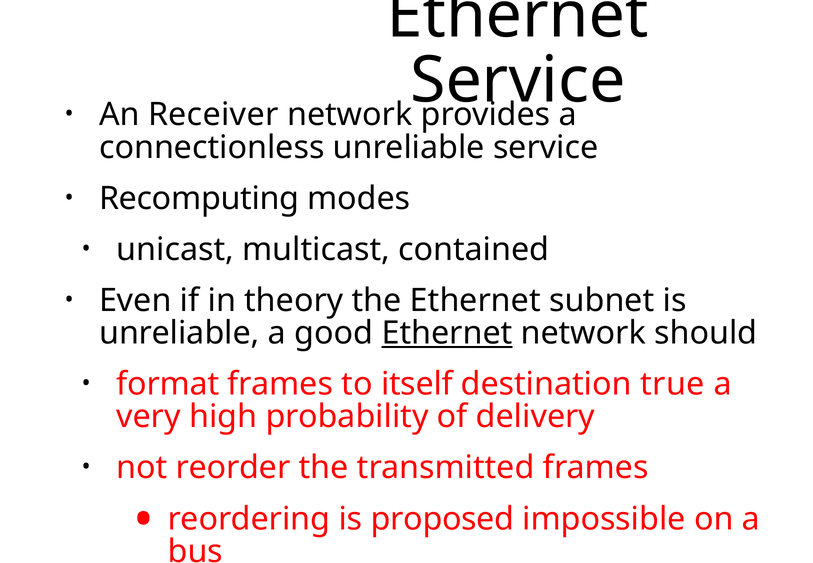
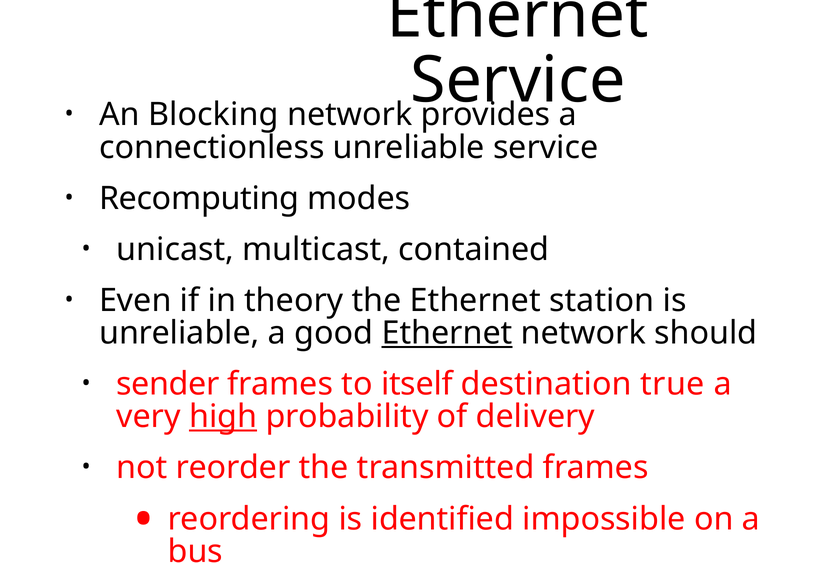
Receiver: Receiver -> Blocking (213, 115)
subnet: subnet -> station (602, 300)
format: format -> sender (168, 384)
high underline: none -> present (223, 417)
proposed: proposed -> identified (442, 519)
